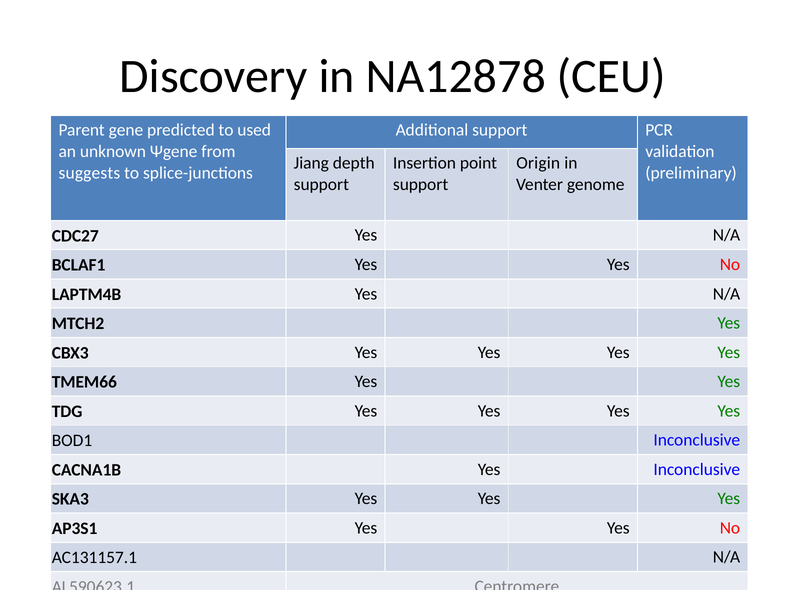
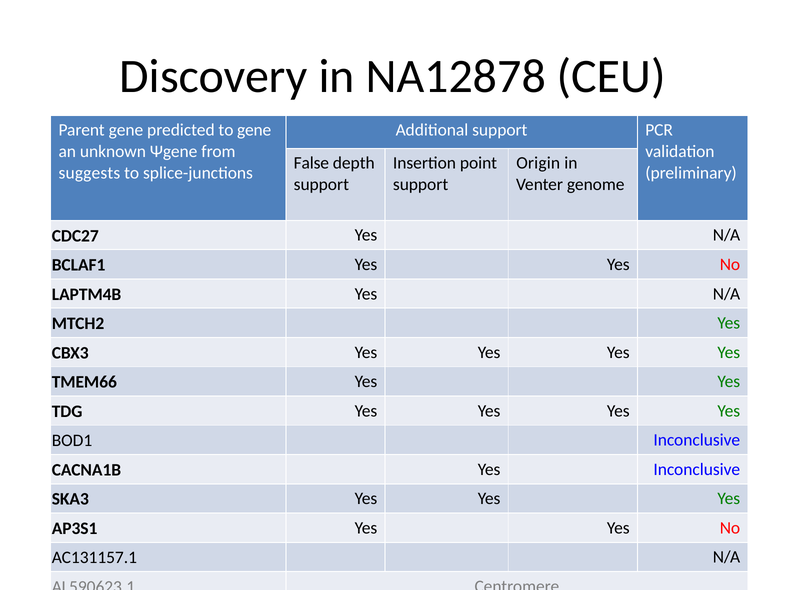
to used: used -> gene (254, 130)
Jiang: Jiang -> False (311, 163)
